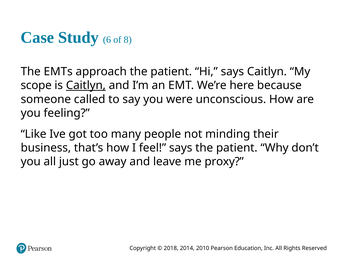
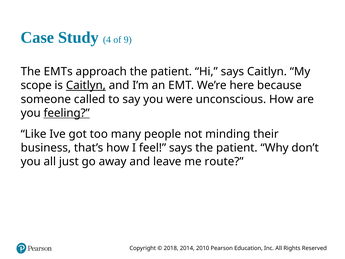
6: 6 -> 4 (107, 40)
8: 8 -> 9 (128, 40)
feeling underline: none -> present (67, 113)
proxy: proxy -> route (224, 162)
